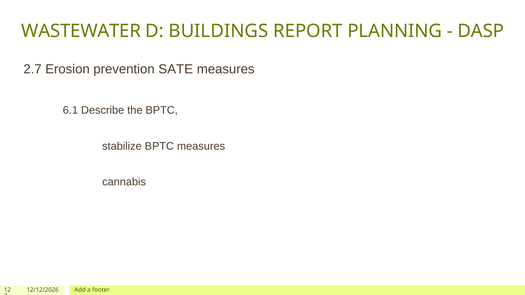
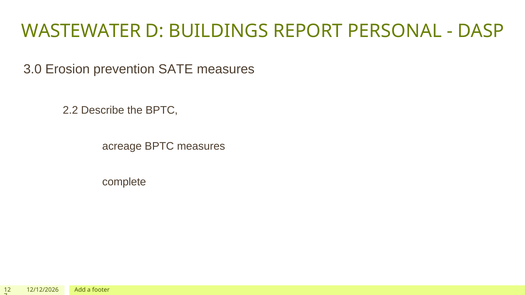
PLANNING: PLANNING -> PERSONAL (395, 31)
2.7: 2.7 -> 3.0 (33, 69)
6.1: 6.1 -> 2.2 (70, 110)
stabilize: stabilize -> acreage (122, 146)
cannabis: cannabis -> complete (124, 182)
